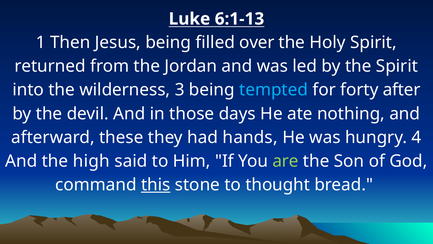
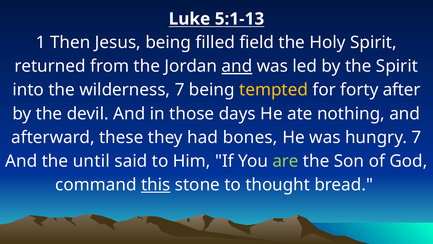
6:1-13: 6:1-13 -> 5:1-13 (239, 19)
over: over -> field (257, 43)
and underline: none -> present (237, 66)
wilderness 3: 3 -> 7 (180, 90)
tempted colour: light blue -> yellow (274, 90)
hands: hands -> bones (250, 137)
hungry 4: 4 -> 7 (416, 137)
high: high -> until (91, 161)
